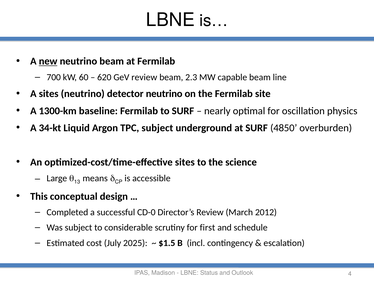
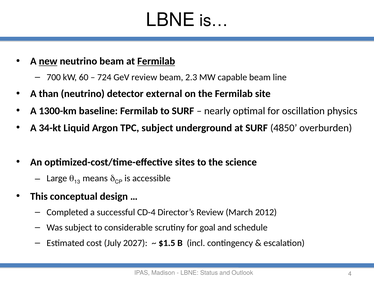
Fermilab underline: none -> present (156, 61)
620: 620 -> 724 (104, 77)
A sites: sites -> than (49, 94)
detector neutrino: neutrino -> external (164, 94)
CD-0: CD-0 -> CD-4 (146, 212)
first: first -> goal (208, 227)
2025: 2025 -> 2027 (135, 243)
